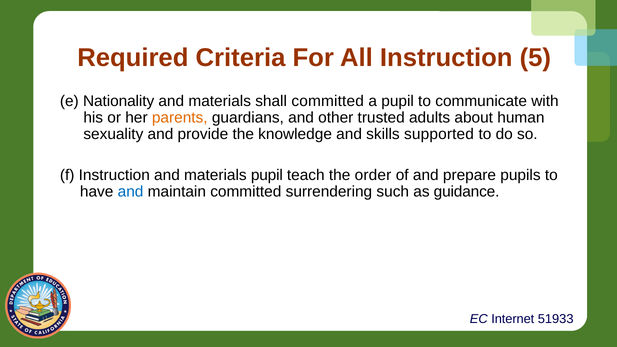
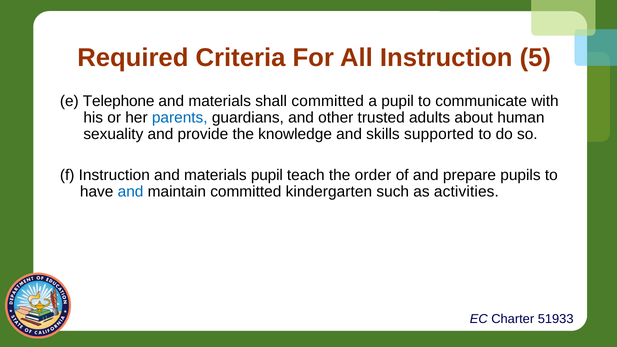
Nationality: Nationality -> Telephone (119, 101)
parents colour: orange -> blue (180, 118)
surrendering: surrendering -> kindergarten (329, 192)
guidance: guidance -> activities (466, 192)
Internet: Internet -> Charter (513, 319)
